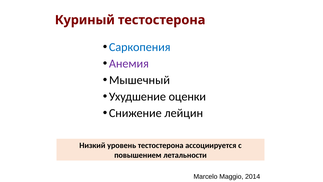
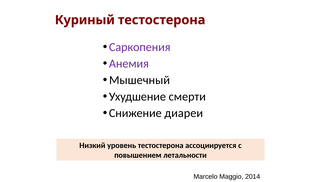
Саркопения colour: blue -> purple (140, 47)
оценки: оценки -> смерти (187, 96)
лейцин: лейцин -> диареи (184, 113)
